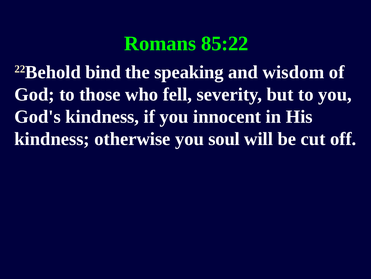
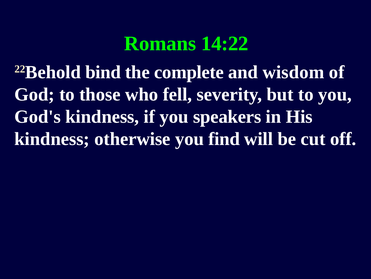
85:22: 85:22 -> 14:22 (225, 43)
speaking: speaking -> complete (189, 72)
innocent: innocent -> speakers (227, 116)
soul: soul -> find (224, 139)
